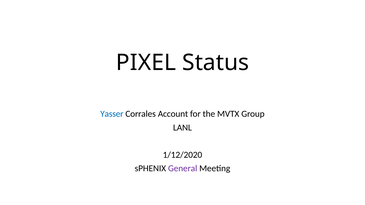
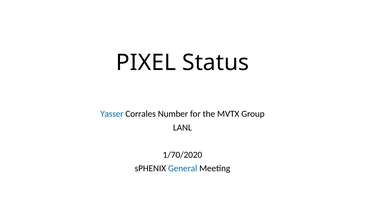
Account: Account -> Number (173, 114)
1/12/2020: 1/12/2020 -> 1/70/2020 (182, 155)
General colour: purple -> blue (183, 169)
